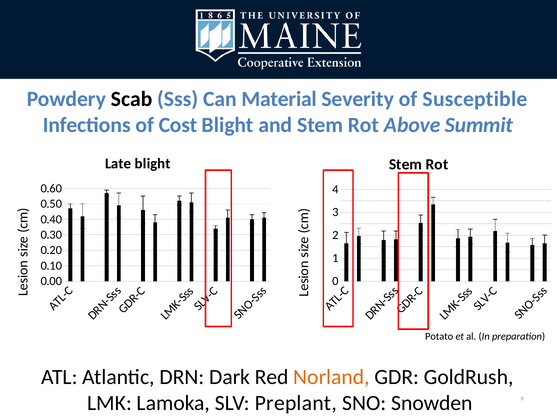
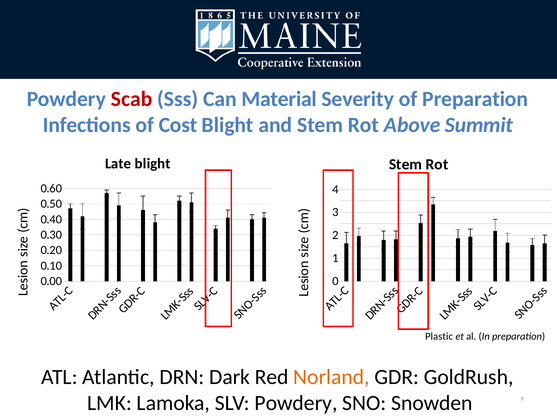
Scab colour: black -> red (132, 99)
of Susceptible: Susceptible -> Preparation (475, 99)
Potato: Potato -> Plastic (439, 336)
SLV Preplant: Preplant -> Powdery (296, 403)
